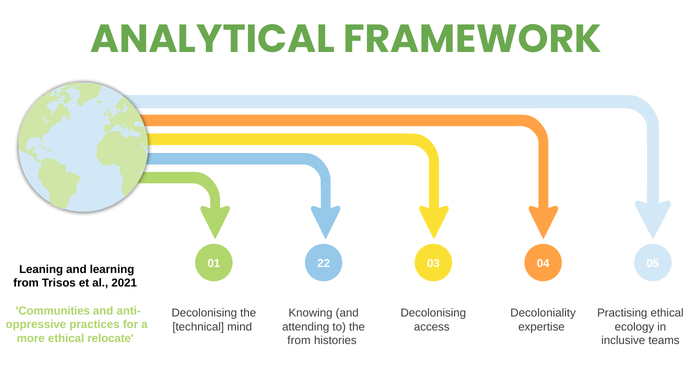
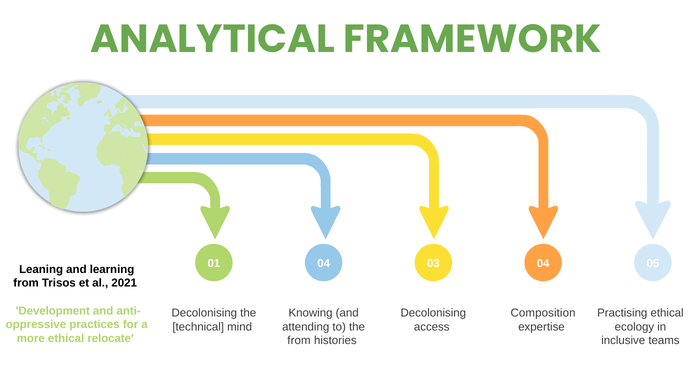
01 22: 22 -> 04 (324, 263)
Communities: Communities -> Development (53, 311)
Decoloniality: Decoloniality -> Composition (543, 313)
